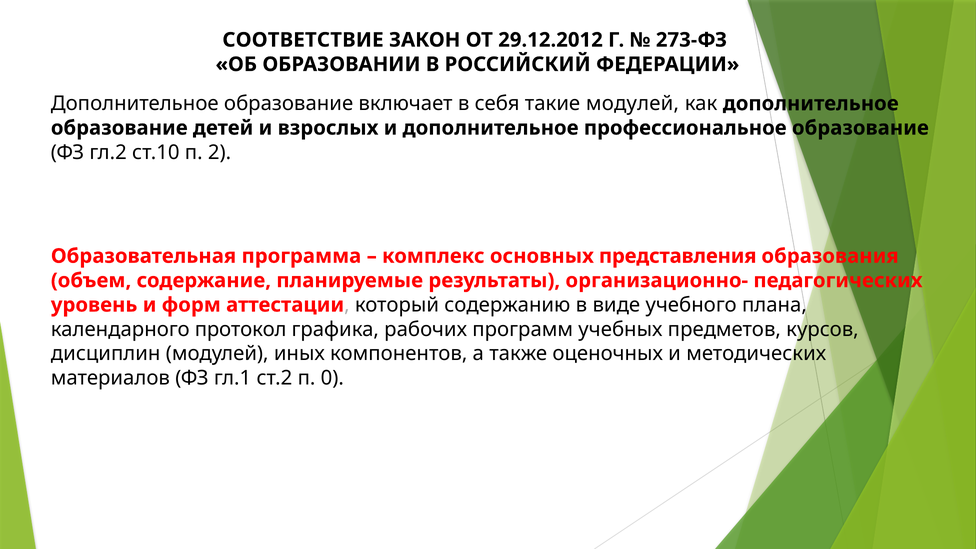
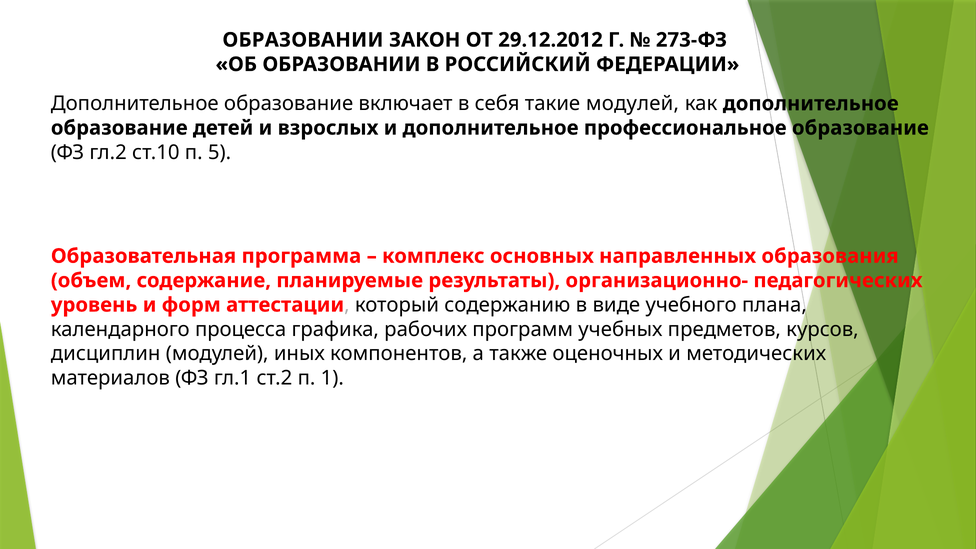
СООТВЕТСТВИЕ: СООТВЕТСТВИЕ -> ОБРАЗОВАНИИ (303, 40)
2: 2 -> 5 (220, 152)
представления: представления -> направленных (678, 256)
протокол: протокол -> процесса (241, 329)
0: 0 -> 1 (332, 378)
